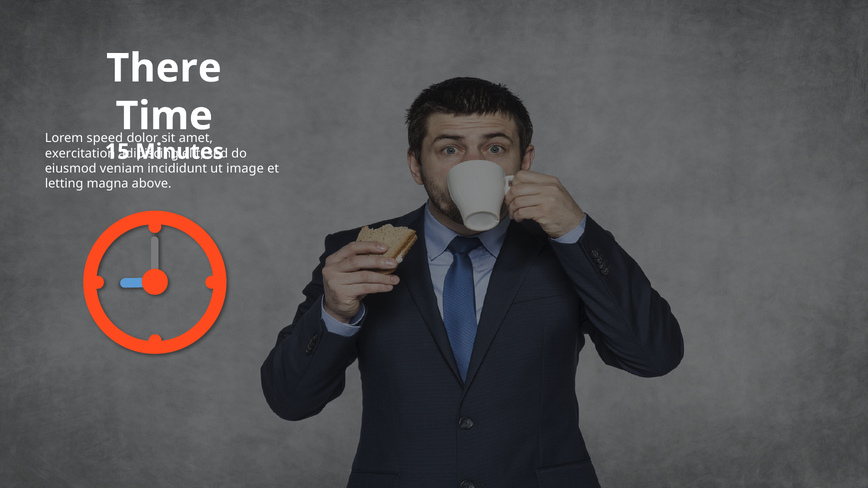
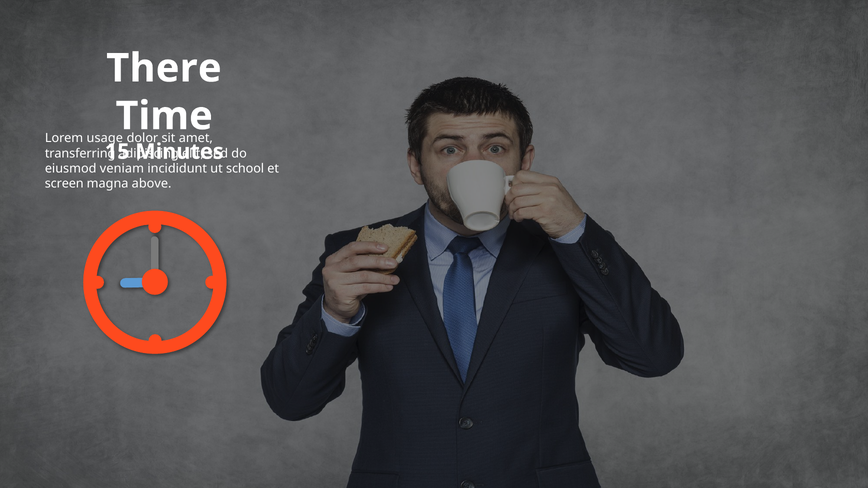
speed: speed -> usage (105, 138)
exercitation: exercitation -> transferring (80, 153)
image: image -> school (245, 169)
letting: letting -> screen (64, 184)
